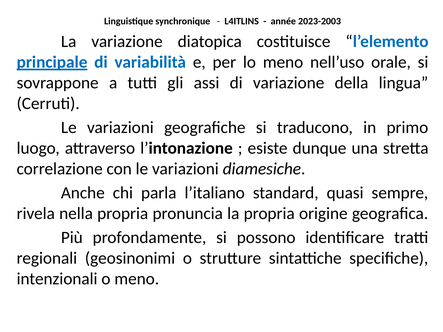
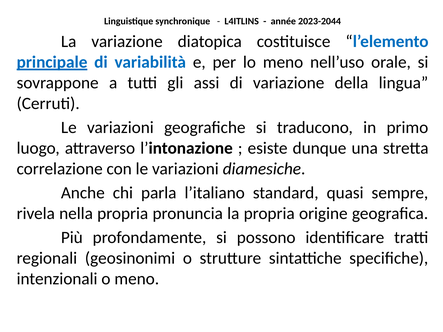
2023-2003: 2023-2003 -> 2023-2044 (320, 21)
